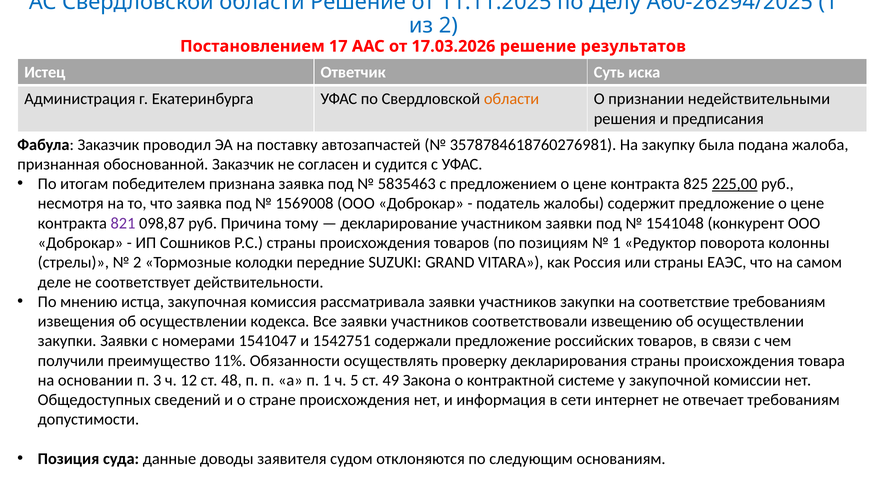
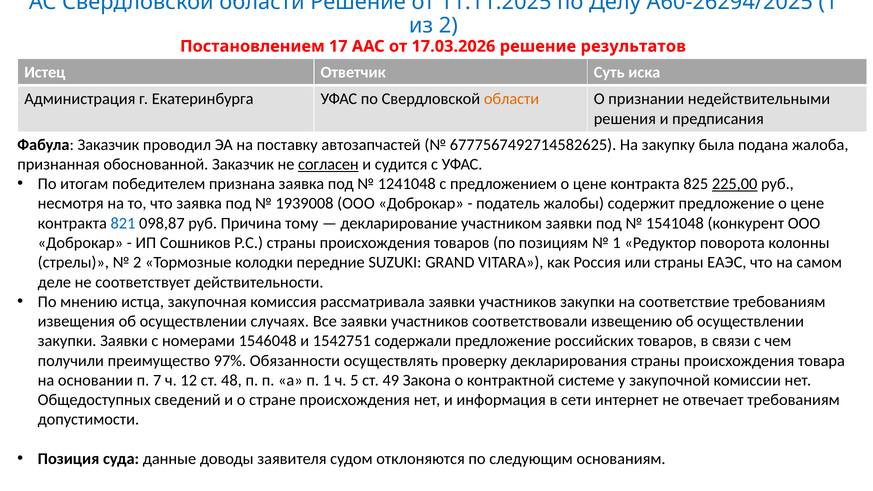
3578784618760276981: 3578784618760276981 -> 6777567492714582625 (533, 145)
согласен underline: none -> present (328, 164)
5835463: 5835463 -> 1241048 (407, 184)
1569008: 1569008 -> 1939008 (304, 204)
821 colour: purple -> blue (123, 223)
кодекса: кодекса -> случаях (280, 321)
1541047: 1541047 -> 1546048 (268, 341)
11%: 11% -> 97% (230, 361)
3: 3 -> 7 (157, 380)
